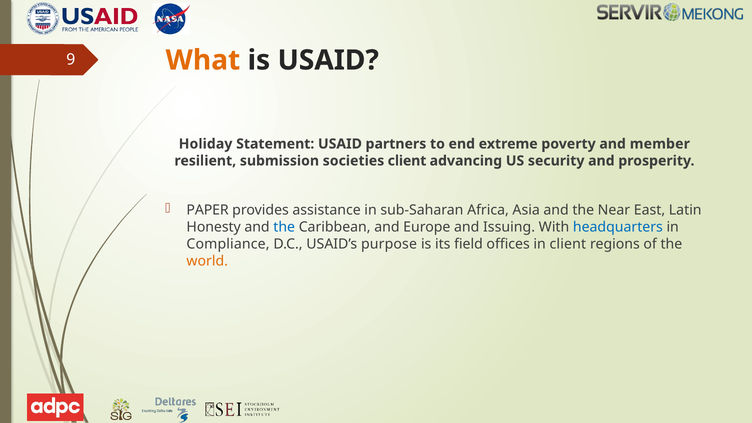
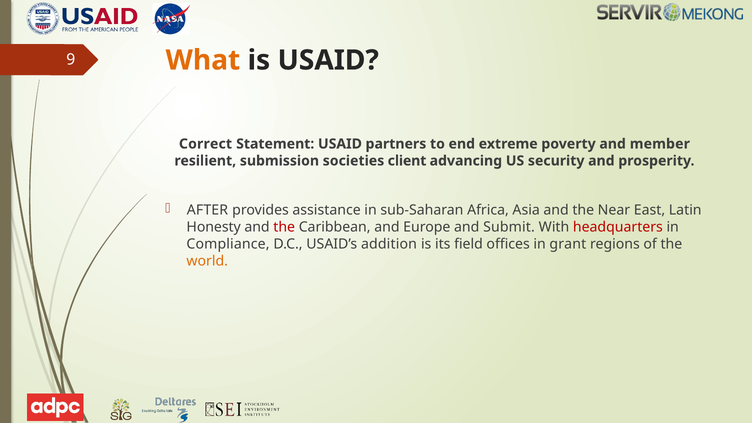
Holiday: Holiday -> Correct (205, 144)
PAPER: PAPER -> AFTER (207, 210)
the colour: blue -> red (284, 227)
Issuing: Issuing -> Submit (509, 227)
headquarters colour: blue -> red (618, 227)
purpose: purpose -> addition (389, 244)
in client: client -> grant (568, 244)
